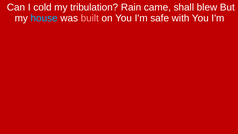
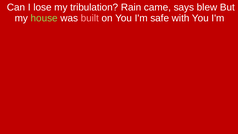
cold: cold -> lose (42, 7)
shall: shall -> says (184, 7)
house colour: light blue -> light green (44, 18)
